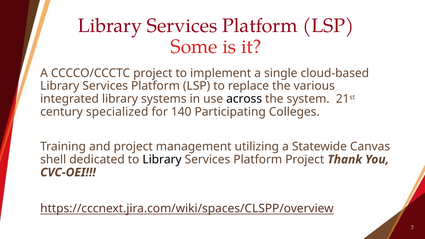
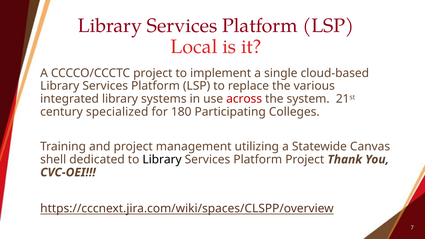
Some: Some -> Local (194, 47)
across colour: black -> red (244, 99)
140: 140 -> 180 (181, 112)
